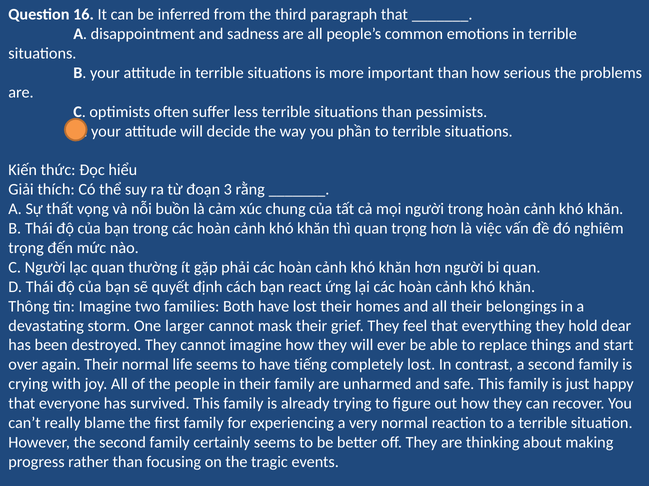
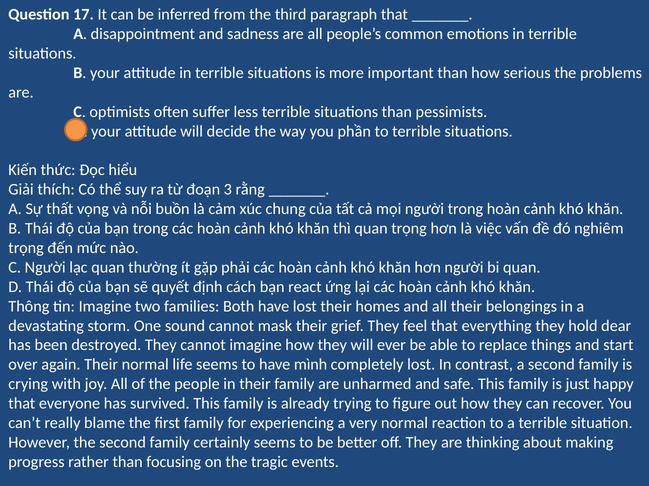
16: 16 -> 17 (83, 15)
larger: larger -> sound (185, 326)
tiếng: tiếng -> mình (311, 365)
